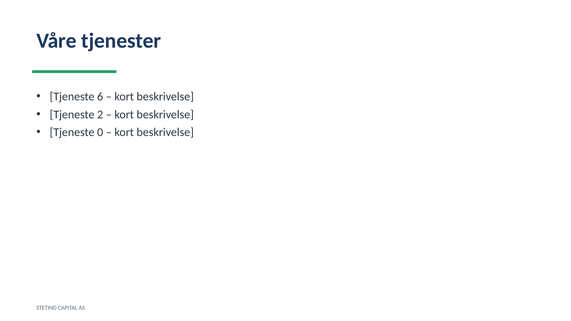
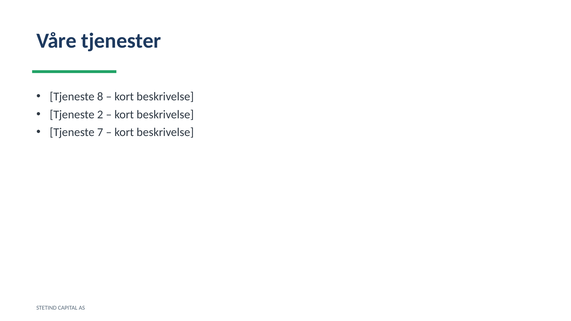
6: 6 -> 8 (100, 97)
0: 0 -> 7 (100, 132)
